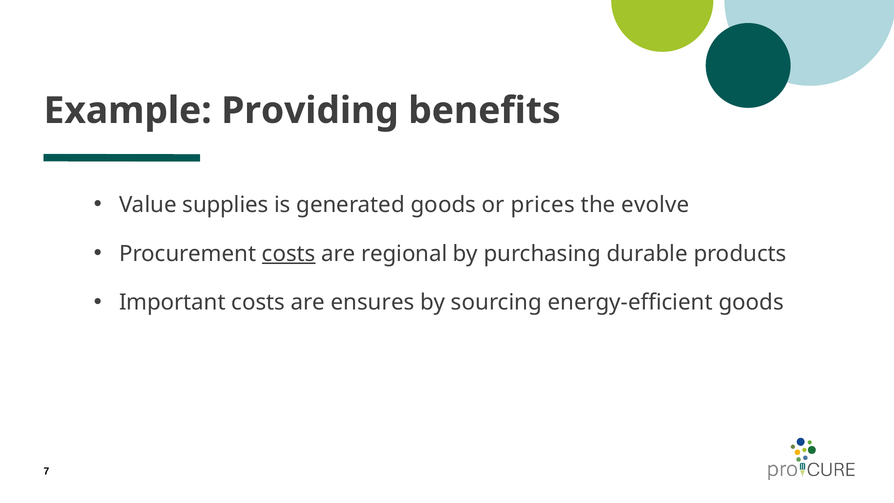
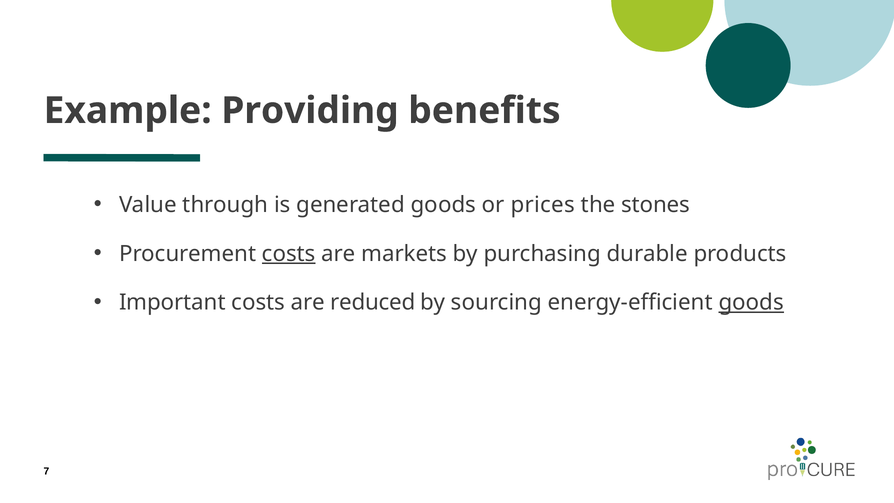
supplies: supplies -> through (225, 205)
evolve: evolve -> stones (656, 205)
regional: regional -> markets (404, 254)
ensures: ensures -> reduced (373, 303)
goods underline: none -> present (751, 303)
